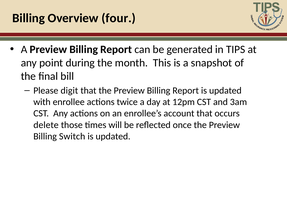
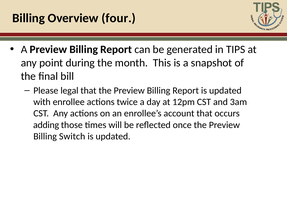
digit: digit -> legal (69, 91)
delete: delete -> adding (46, 125)
